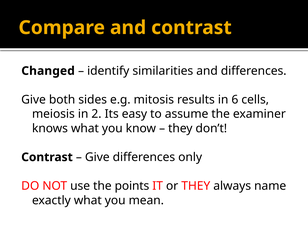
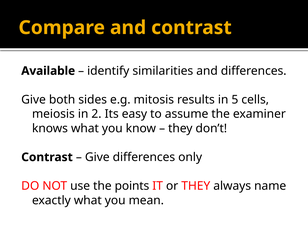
Changed: Changed -> Available (48, 71)
6: 6 -> 5 (235, 100)
